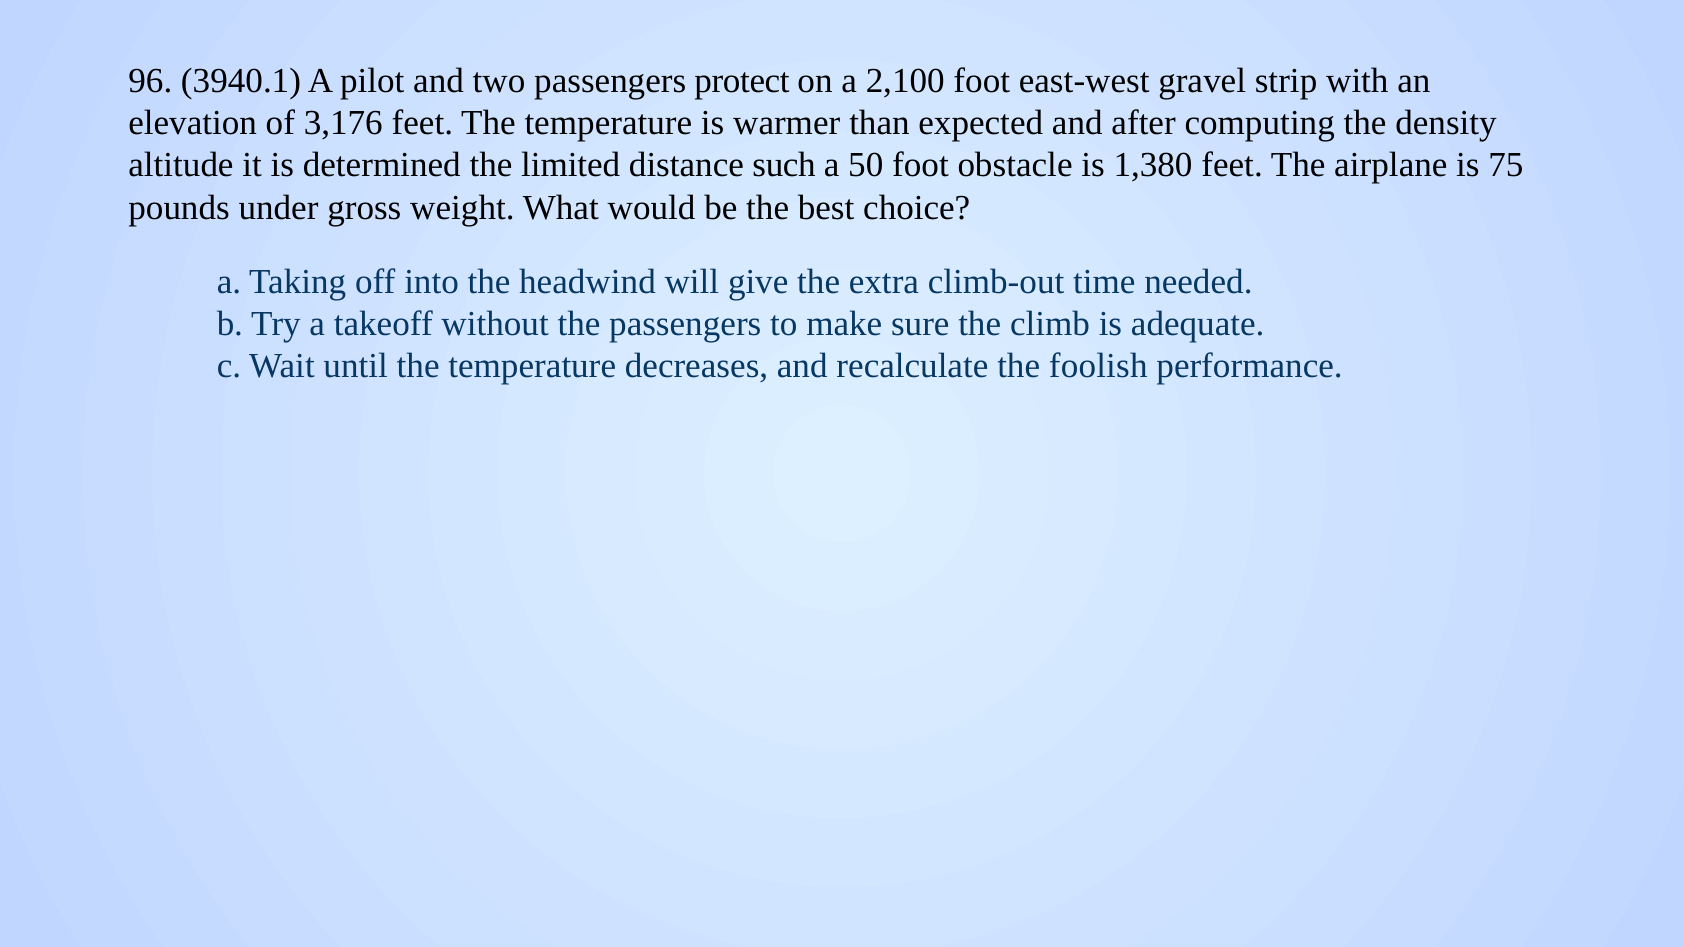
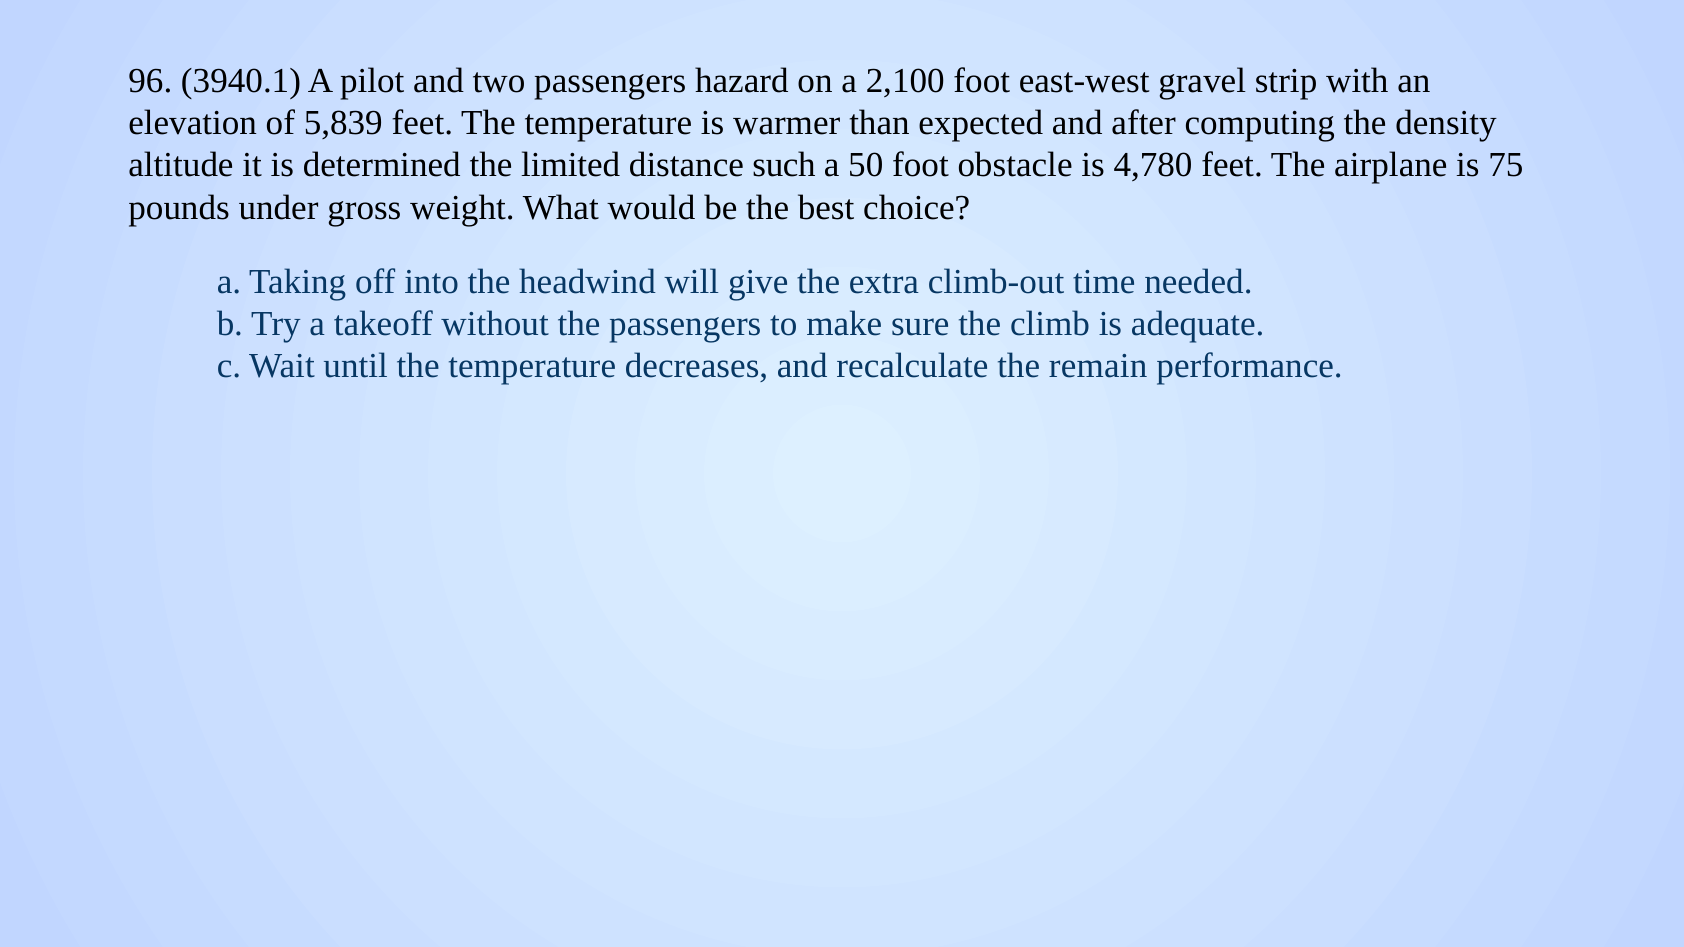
protect: protect -> hazard (742, 81)
3,176: 3,176 -> 5,839 (343, 123)
1,380: 1,380 -> 4,780 (1153, 165)
foolish: foolish -> remain (1098, 366)
